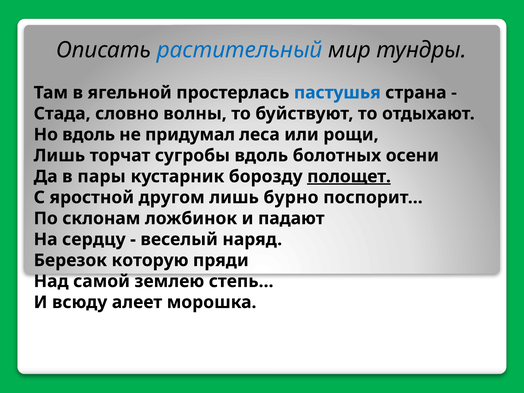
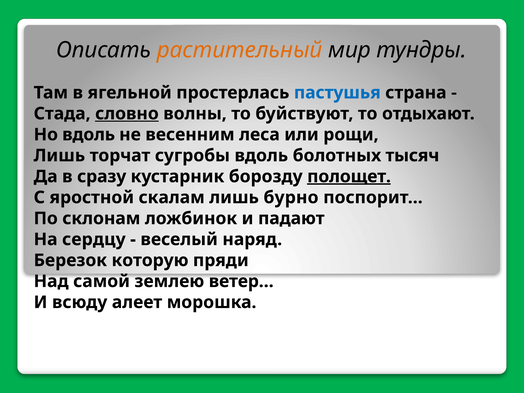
растительный colour: blue -> orange (240, 50)
словно underline: none -> present (127, 114)
придумал: придумал -> весенним (190, 135)
осени: осени -> тысяч (412, 156)
пары: пары -> сразу (102, 176)
другом: другом -> скалам (172, 197)
степь…: степь… -> ветер… (241, 281)
